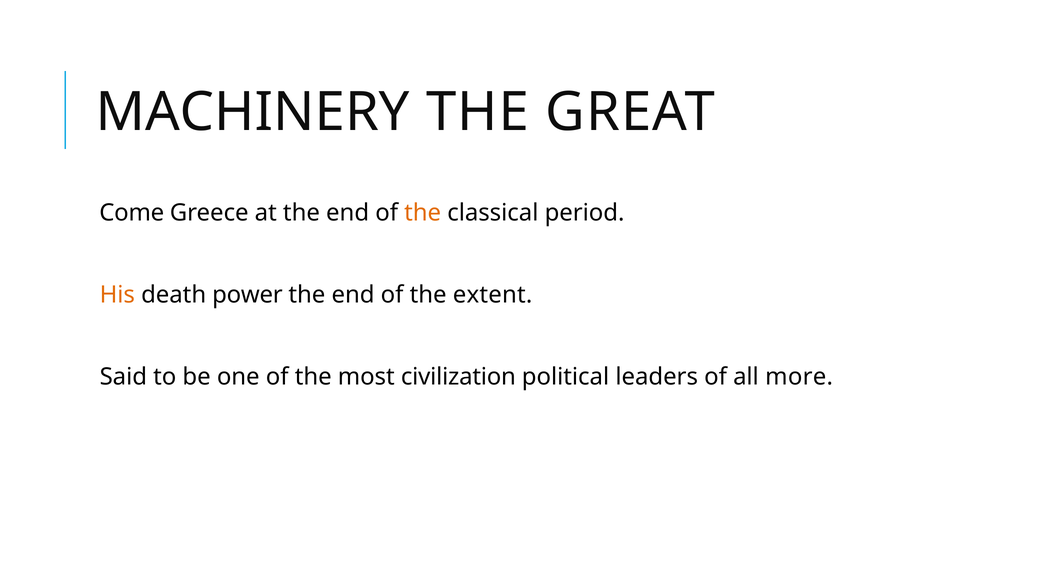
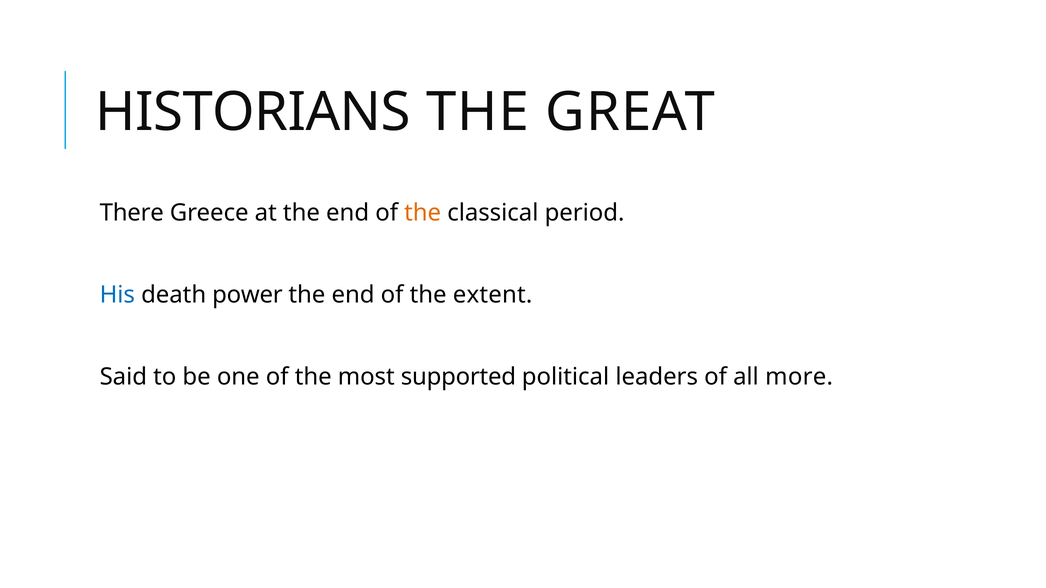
MACHINERY: MACHINERY -> HISTORIANS (253, 112)
Come: Come -> There (132, 213)
His colour: orange -> blue (117, 295)
civilization: civilization -> supported (458, 377)
